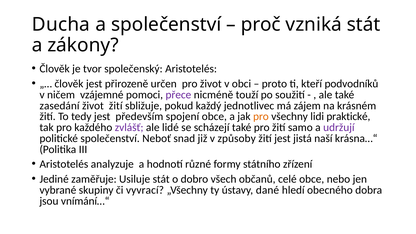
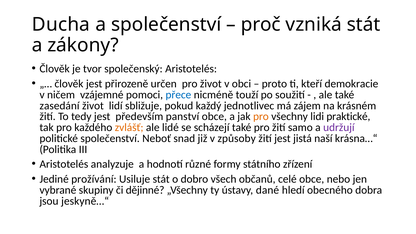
podvodníků: podvodníků -> demokracie (351, 84)
přece colour: purple -> blue (178, 95)
život žití: žití -> lidí (116, 106)
spojení: spojení -> panství (183, 117)
zvlášť colour: purple -> orange (129, 128)
zaměřuje: zaměřuje -> prožívání (94, 179)
vyvrací: vyvrací -> dějinné (145, 190)
vnímání…“: vnímání…“ -> jeskyně…“ (85, 201)
